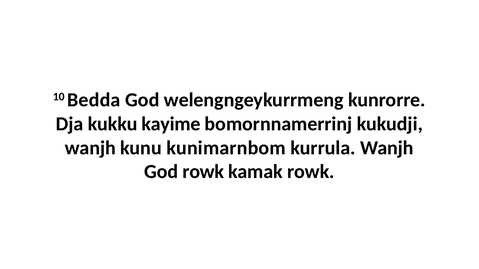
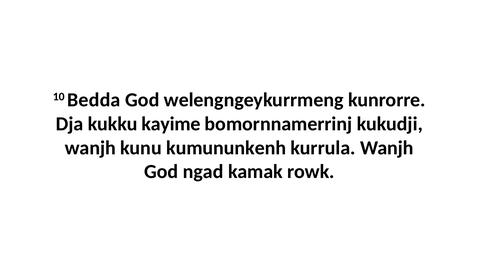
kunimarnbom: kunimarnbom -> kumununkenh (226, 148)
God rowk: rowk -> ngad (203, 172)
